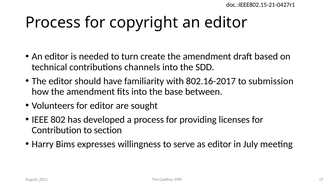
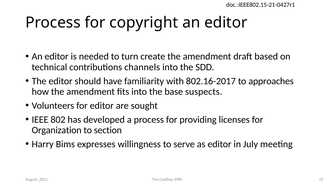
submission: submission -> approaches (271, 81)
between: between -> suspects (204, 92)
Contribution: Contribution -> Organization (57, 130)
